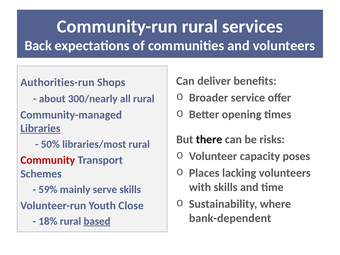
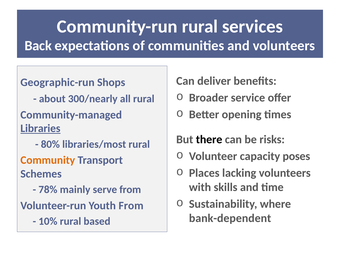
Authorities-run: Authorities-run -> Geographic-run (57, 82)
50%: 50% -> 80% (50, 144)
Community colour: red -> orange (48, 160)
59%: 59% -> 78% (48, 190)
serve skills: skills -> from (130, 190)
Youth Close: Close -> From (131, 206)
18%: 18% -> 10% (48, 221)
based underline: present -> none (97, 221)
